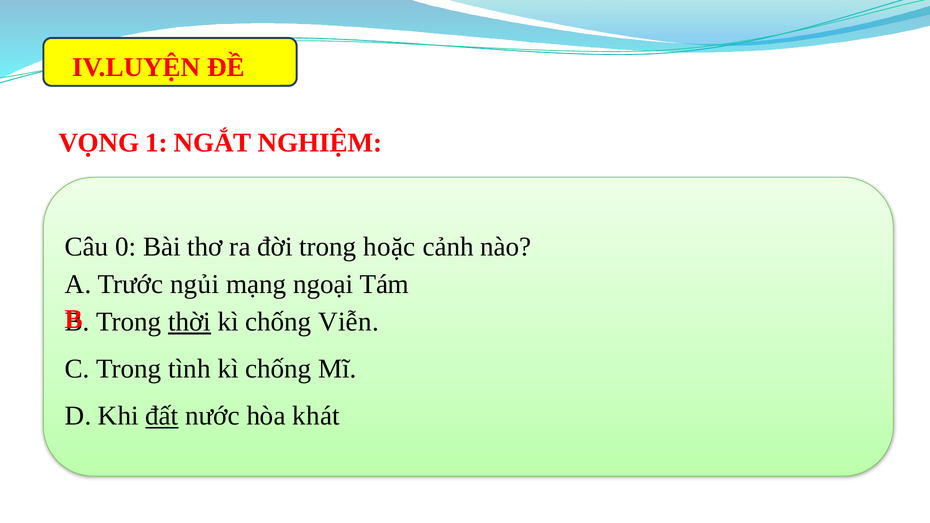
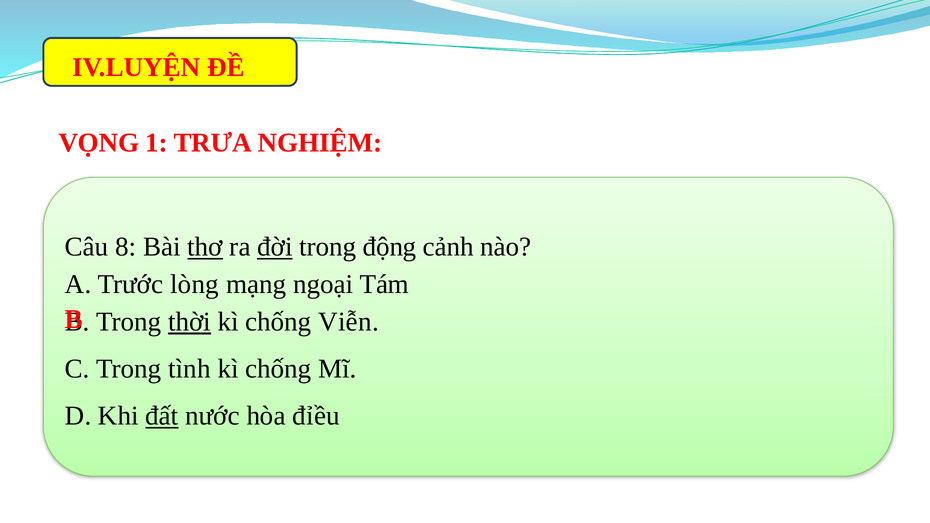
NGẮT: NGẮT -> TRƯA (213, 143)
0: 0 -> 8 (126, 247)
thơ underline: none -> present (205, 247)
đời underline: none -> present (275, 247)
hoặc: hoặc -> động (390, 247)
ngủi: ngủi -> lòng (195, 284)
khát: khát -> đỉều (316, 416)
